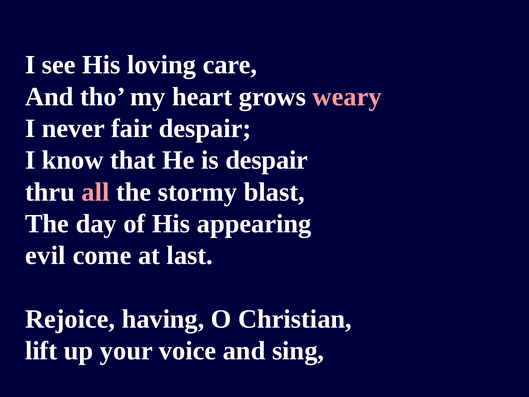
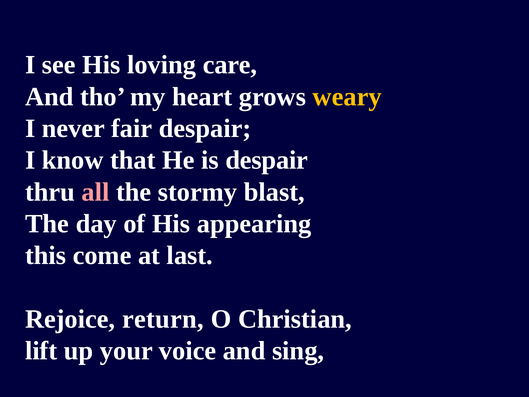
weary colour: pink -> yellow (347, 97)
evil: evil -> this (46, 255)
having: having -> return (163, 319)
